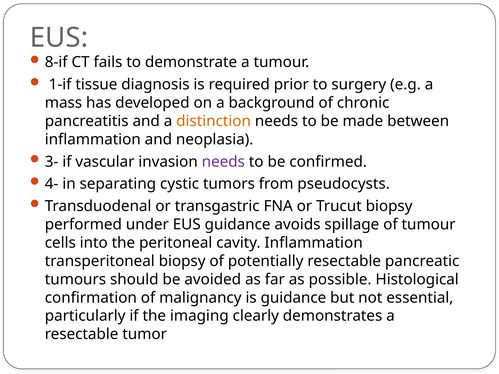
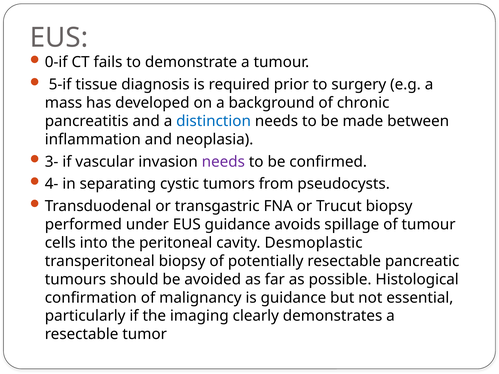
8-if: 8-if -> 0-if (56, 62)
1-if: 1-if -> 5-if (60, 85)
distinction colour: orange -> blue (214, 121)
cavity Inflammation: Inflammation -> Desmoplastic (314, 243)
